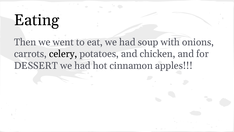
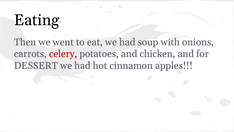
celery colour: black -> red (63, 54)
